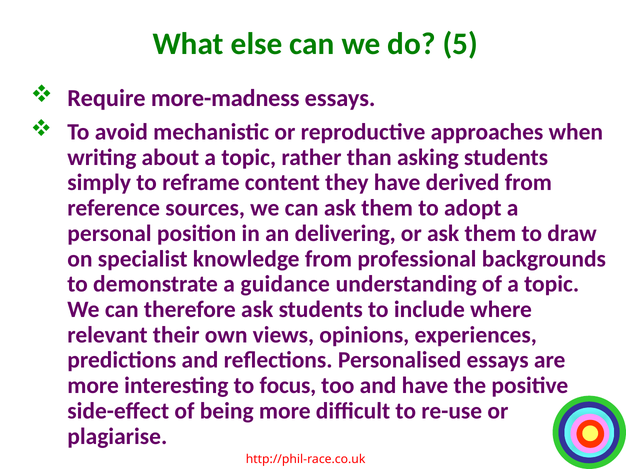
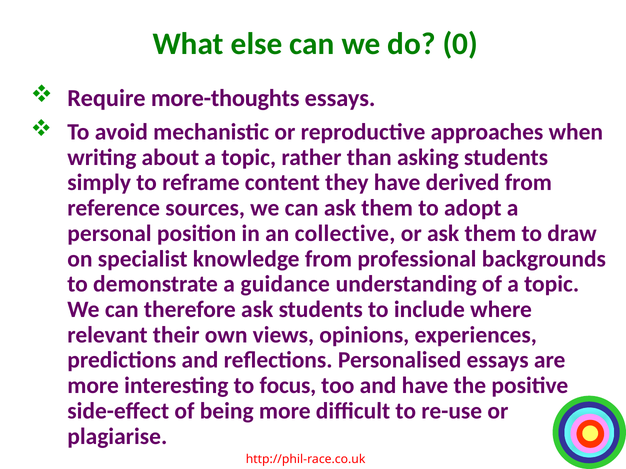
5: 5 -> 0 (460, 44)
more-madness: more-madness -> more-thoughts (225, 98)
delivering: delivering -> collective (345, 234)
